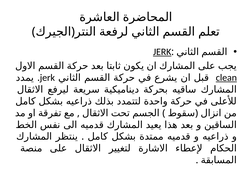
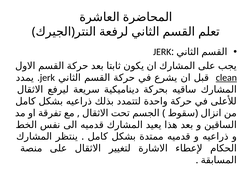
JERK underline: present -> none (162, 52)
